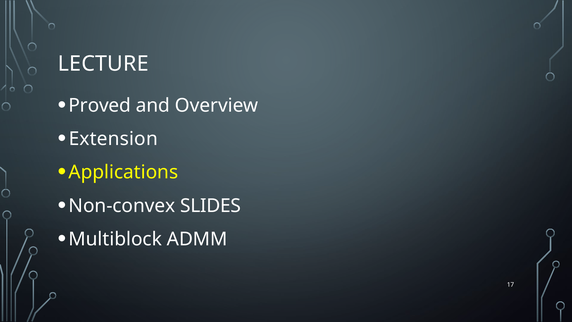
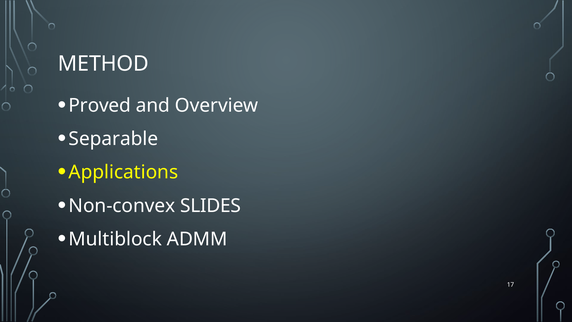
LECTURE: LECTURE -> METHOD (103, 64)
Extension: Extension -> Separable (113, 139)
